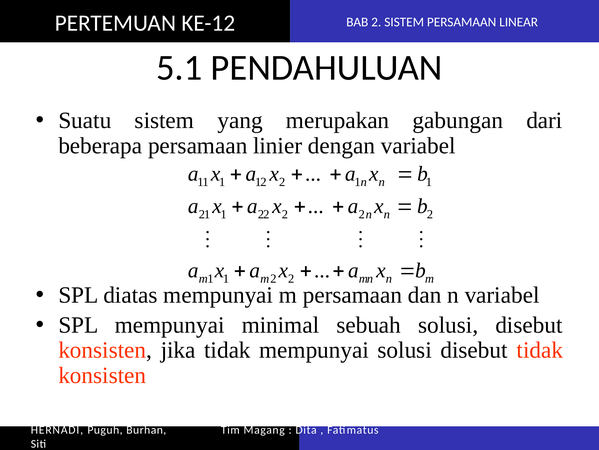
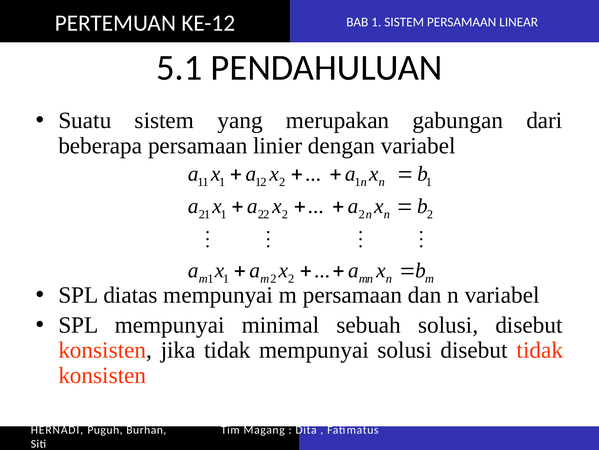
BAB 2: 2 -> 1 (376, 22)
